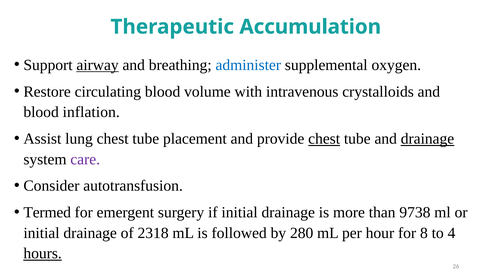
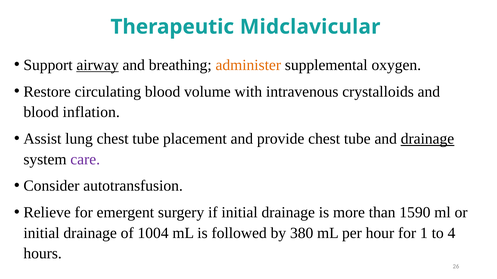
Accumulation: Accumulation -> Midclavicular (310, 27)
administer colour: blue -> orange (248, 65)
chest underline: present -> none (324, 139)
Termed: Termed -> Relieve (47, 213)
9738: 9738 -> 1590 (415, 213)
2318: 2318 -> 1004 (153, 233)
280: 280 -> 380 (302, 233)
8: 8 -> 1 (424, 233)
hours underline: present -> none (43, 254)
